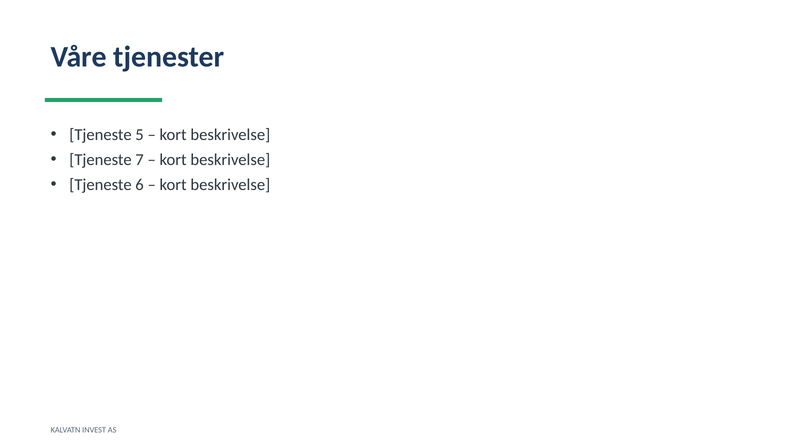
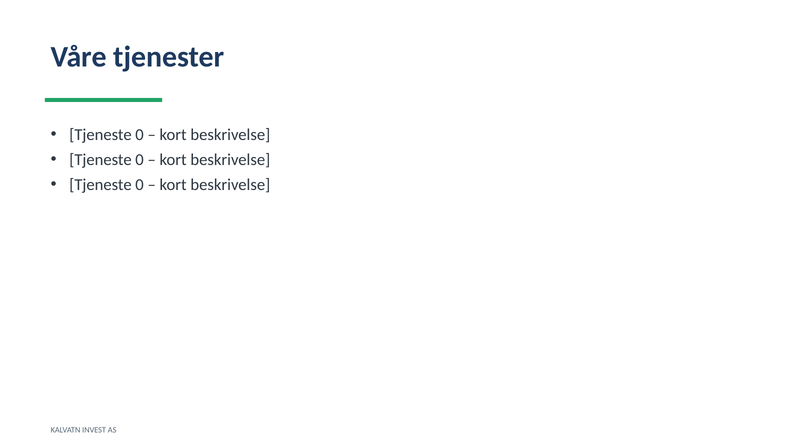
5: 5 -> 0 (140, 135)
7: 7 -> 0 (140, 160)
6: 6 -> 0 (140, 185)
